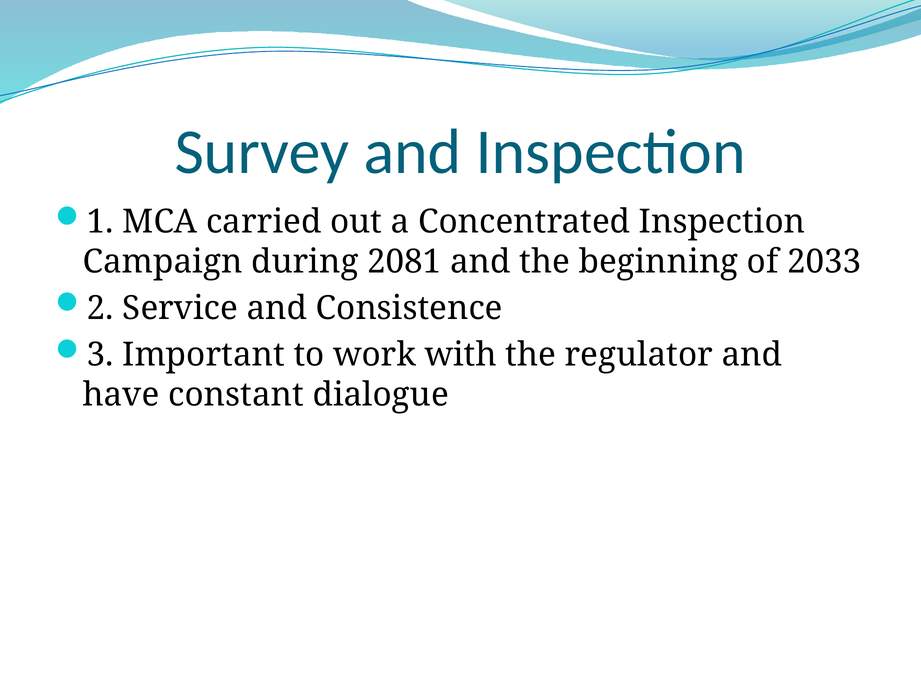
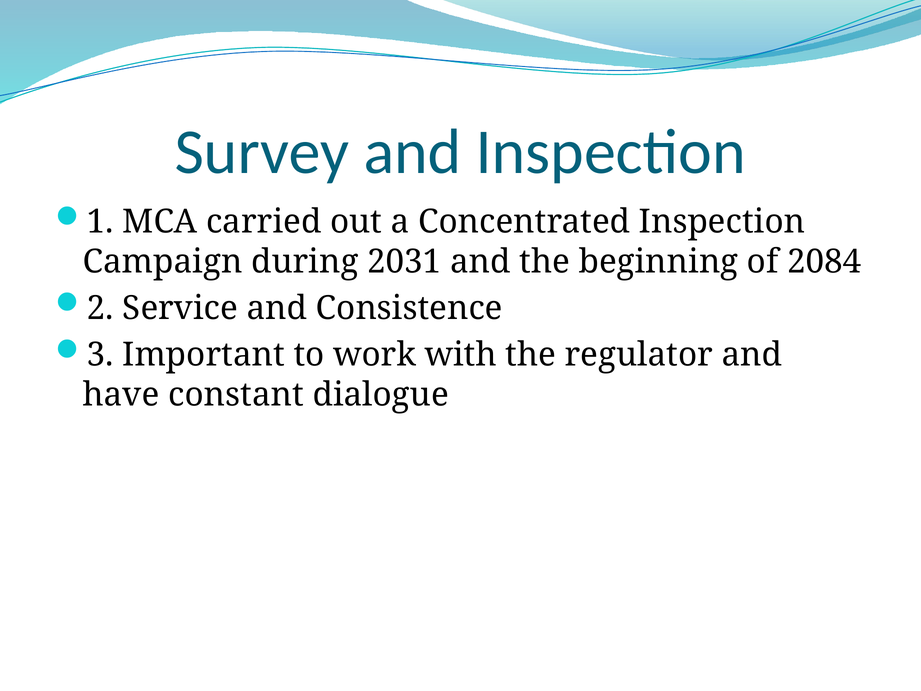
2081: 2081 -> 2031 (404, 262)
2033: 2033 -> 2084 (824, 262)
